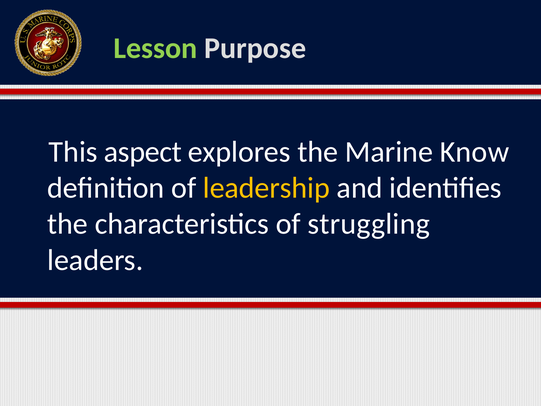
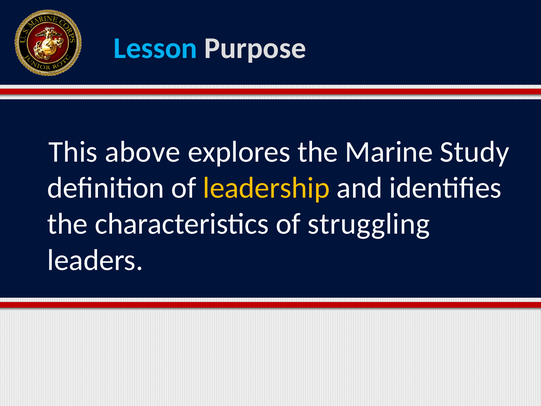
Lesson colour: light green -> light blue (155, 48)
aspect: aspect -> above (143, 152)
Know: Know -> Study (475, 152)
